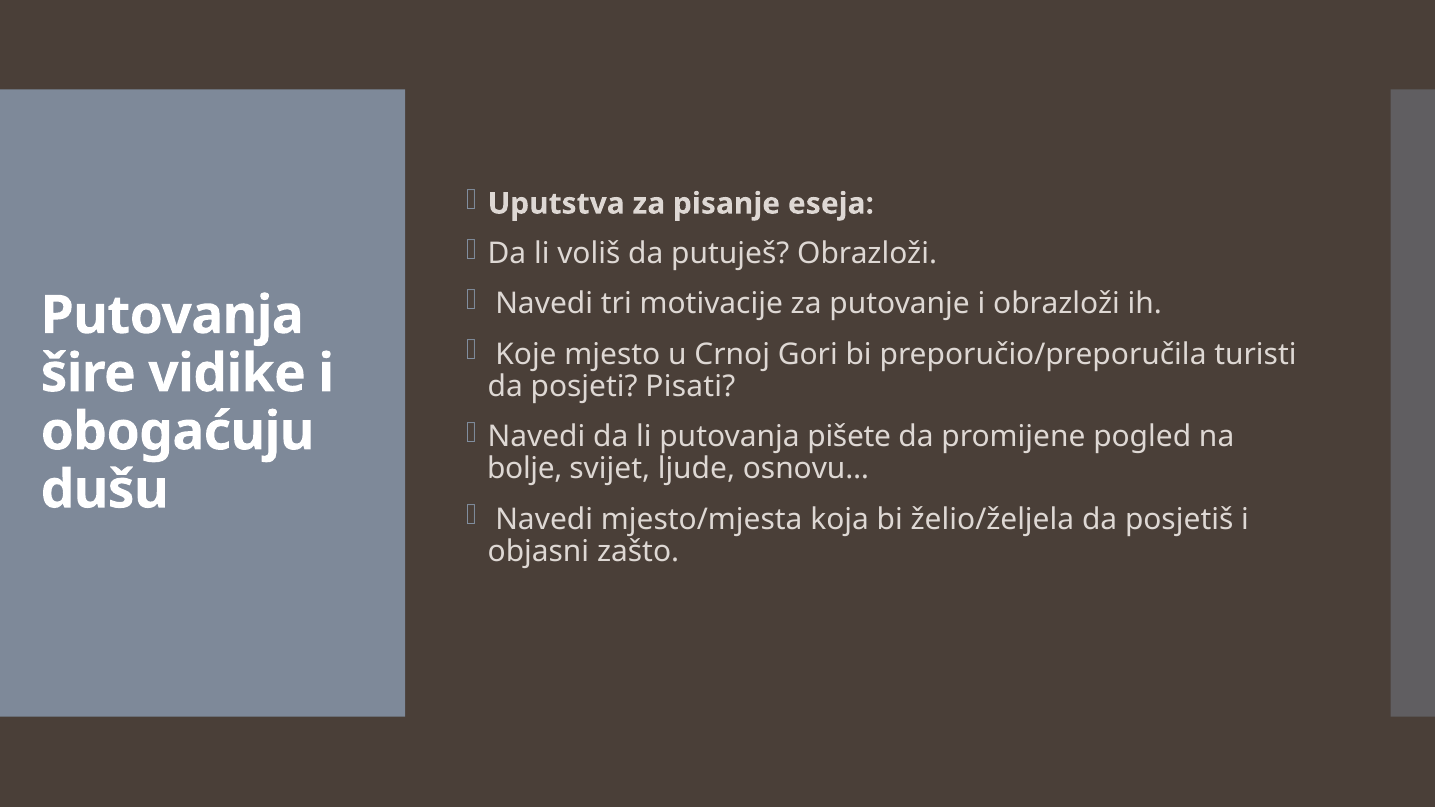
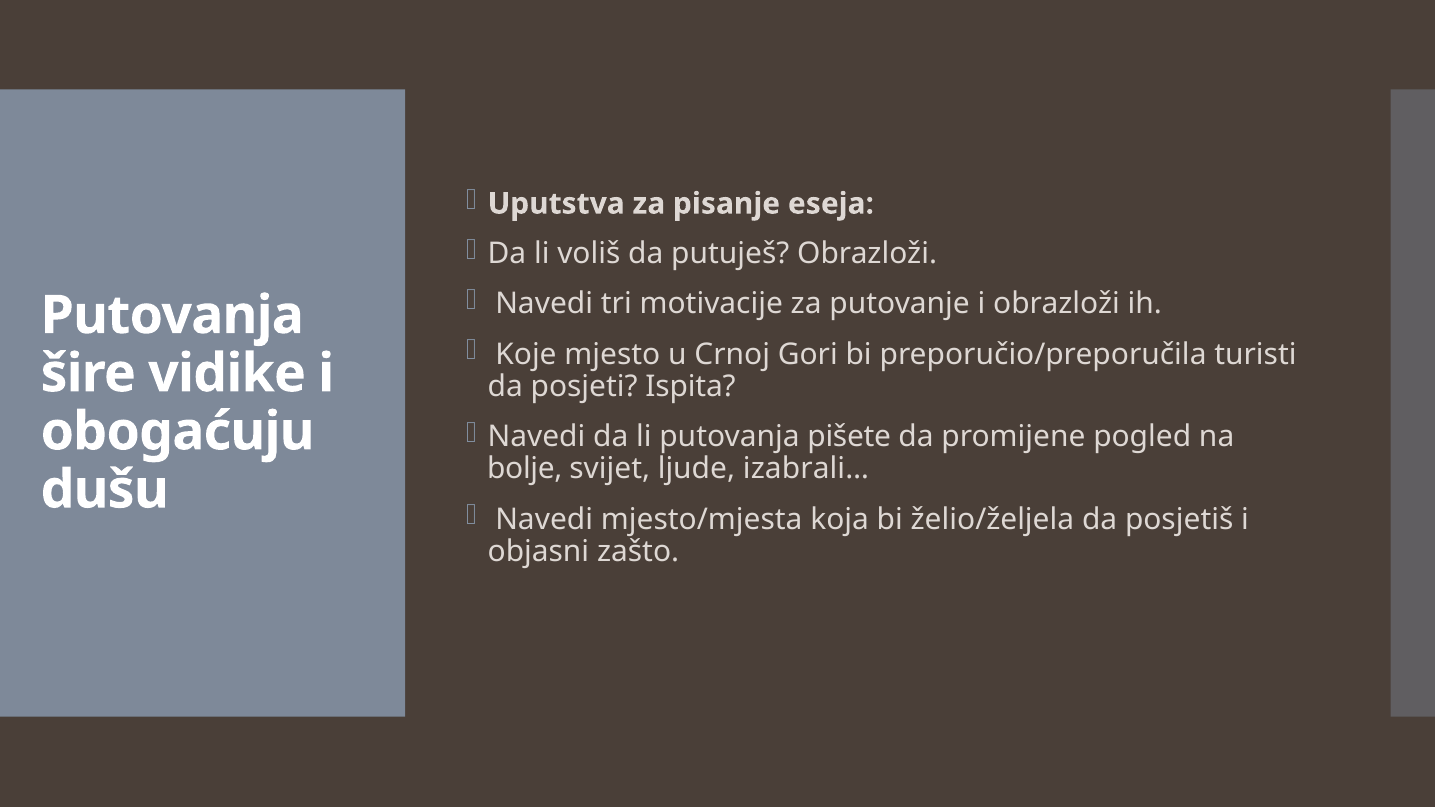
Pisati: Pisati -> Ispita (691, 387)
osnovu…: osnovu… -> izabrali… (806, 469)
